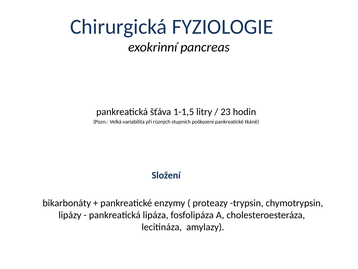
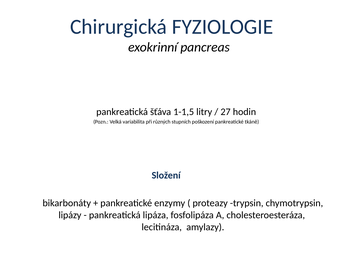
23: 23 -> 27 (226, 112)
